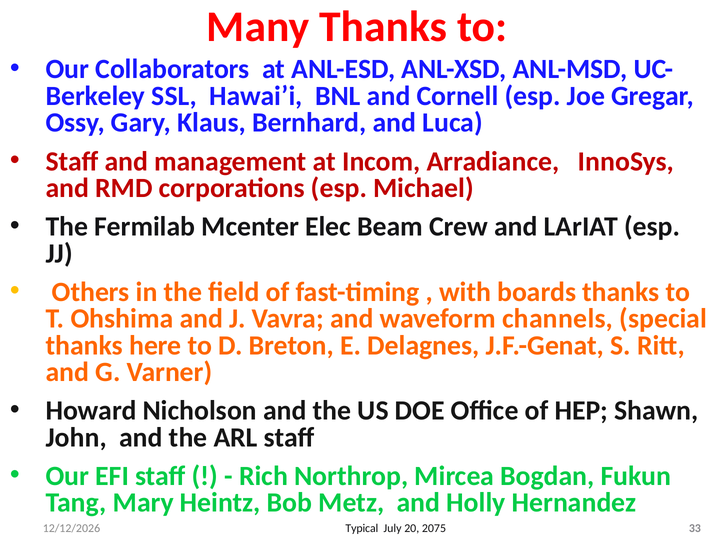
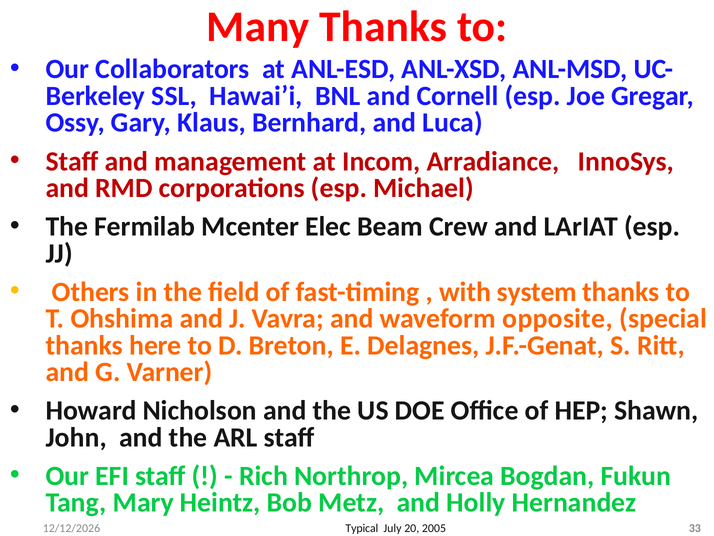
boards: boards -> system (537, 292)
channels: channels -> opposite (558, 318)
2075: 2075 -> 2005 (434, 528)
